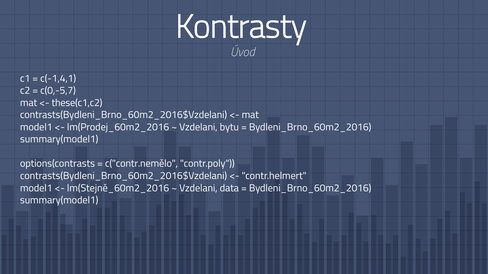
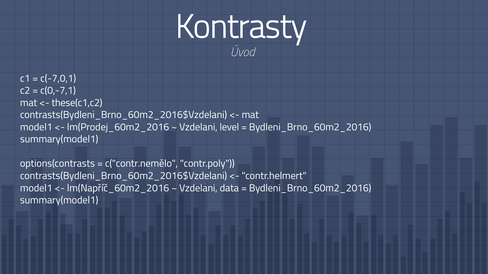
c(-1,4,1: c(-1,4,1 -> c(-7,0,1 (58, 79)
c(0,-5,7: c(0,-5,7 -> c(0,-7,1 (58, 91)
bytu: bytu -> level (229, 127)
lm(Stejně_60m2_2016: lm(Stejně_60m2_2016 -> lm(Napříč_60m2_2016 (118, 188)
